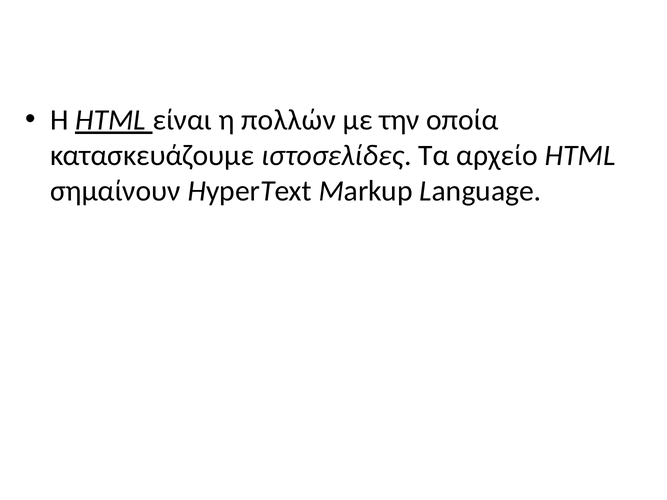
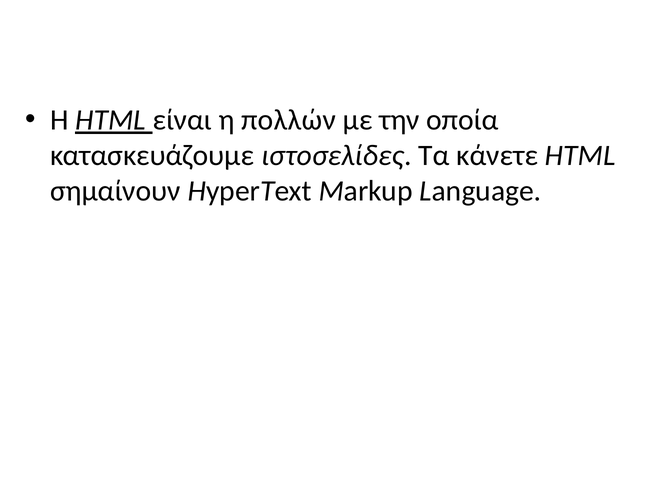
αρχείο: αρχείο -> κάνετε (497, 156)
